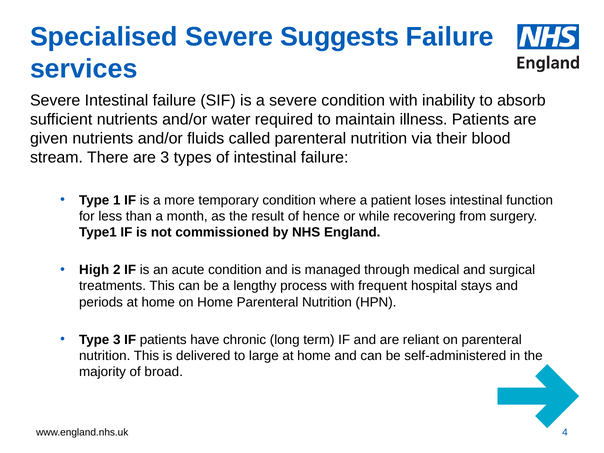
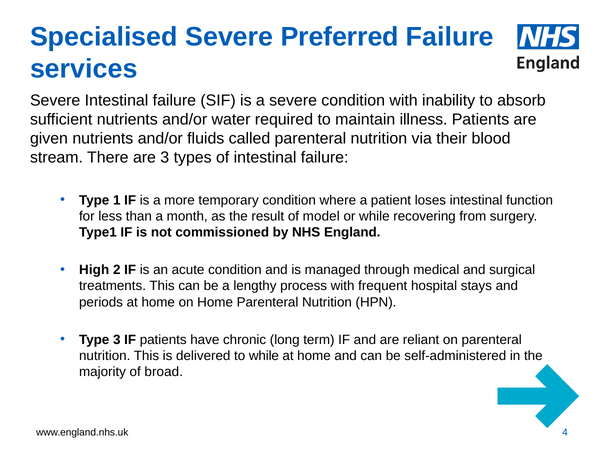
Suggests: Suggests -> Preferred (340, 37)
hence: hence -> model (321, 216)
to large: large -> while (264, 356)
